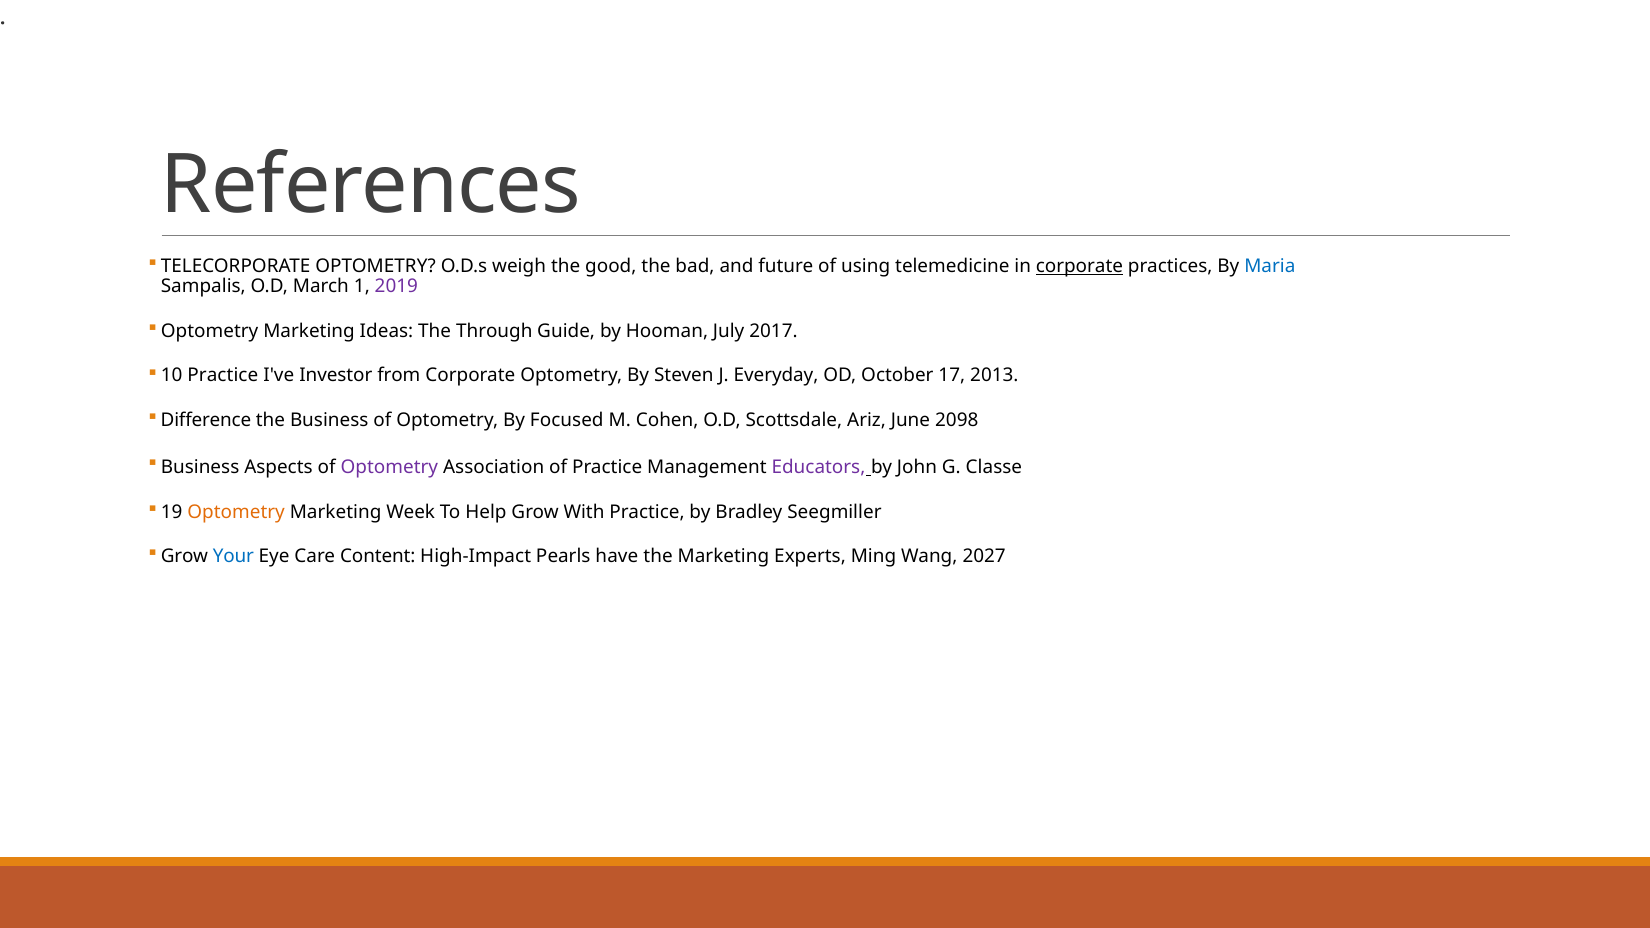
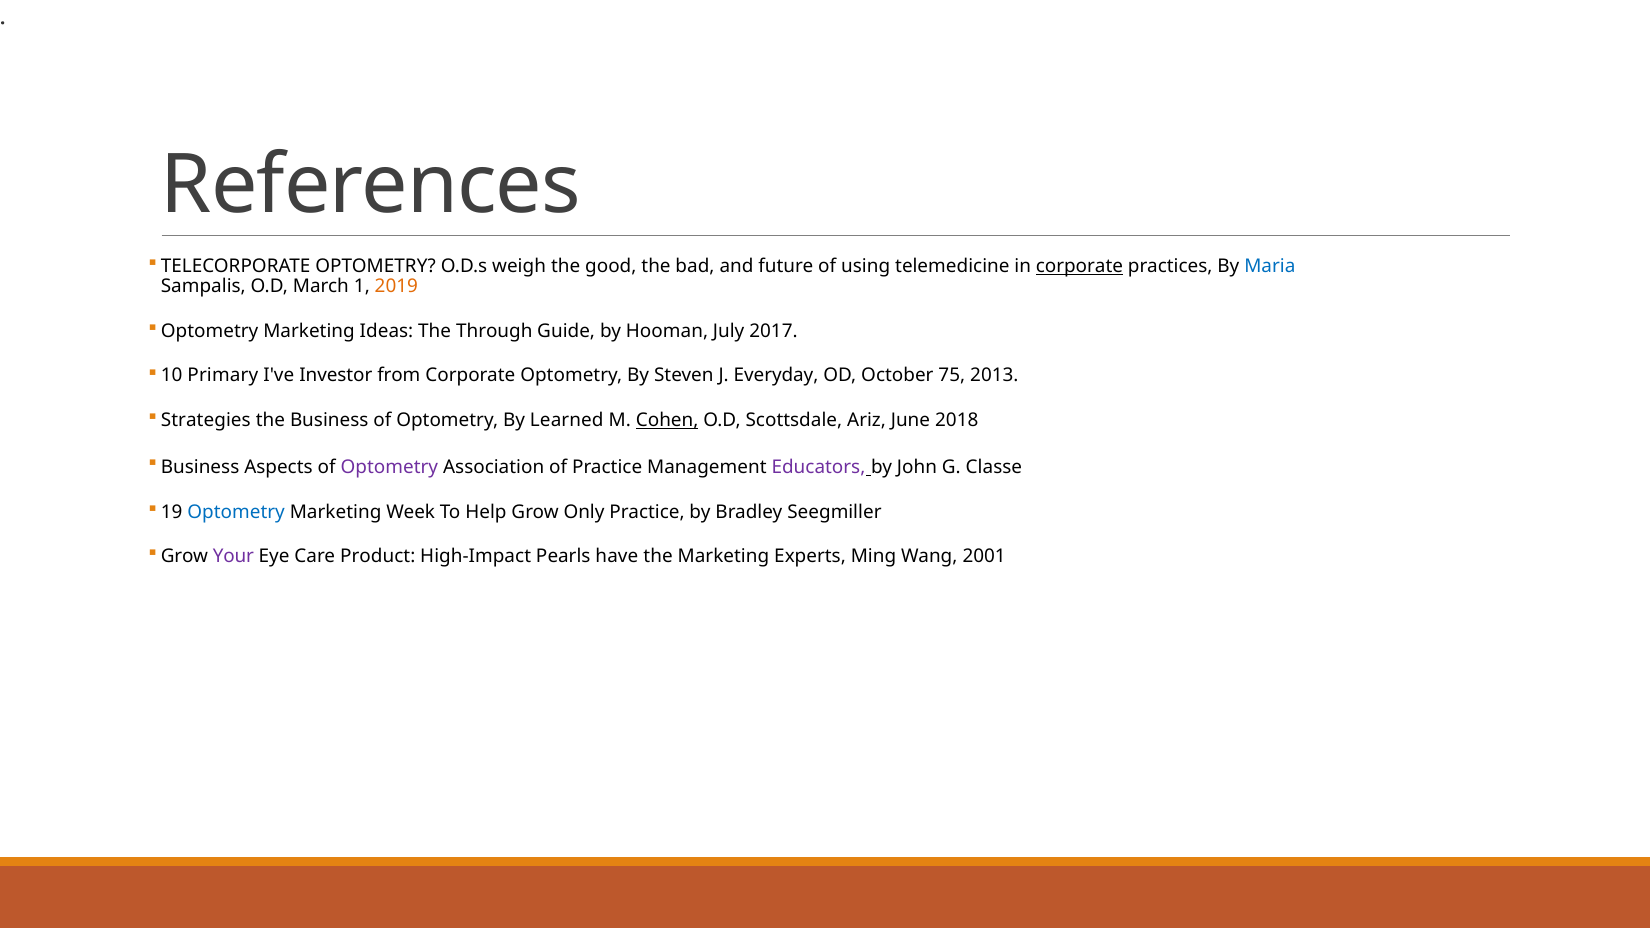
2019 colour: purple -> orange (396, 287)
10 Practice: Practice -> Primary (223, 376)
17: 17 -> 75 (952, 376)
Difference: Difference -> Strategies (206, 420)
Focused: Focused -> Learned (567, 420)
Cohen underline: none -> present (667, 420)
2098: 2098 -> 2018 (957, 420)
Optometry colour: orange -> blue (236, 512)
With: With -> Only (584, 512)
Your colour: blue -> purple (233, 556)
Content: Content -> Product (378, 556)
2027: 2027 -> 2001 (984, 556)
